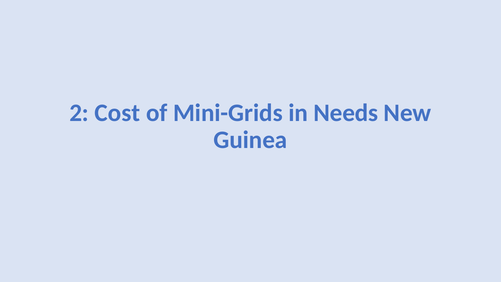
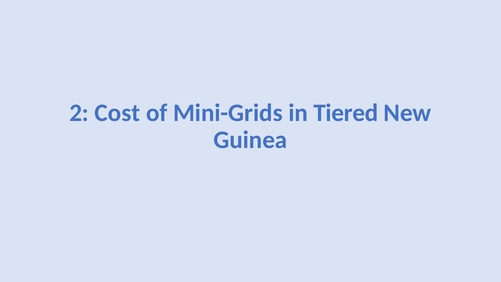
Needs: Needs -> Tiered (346, 113)
